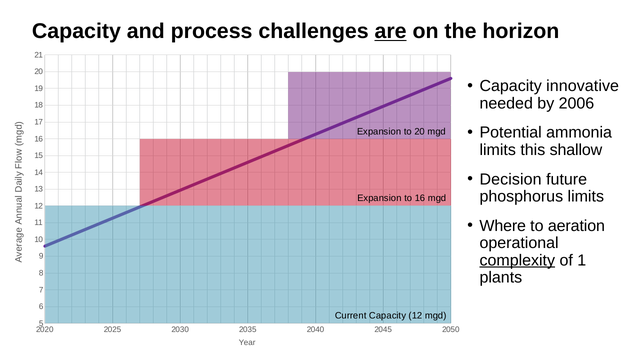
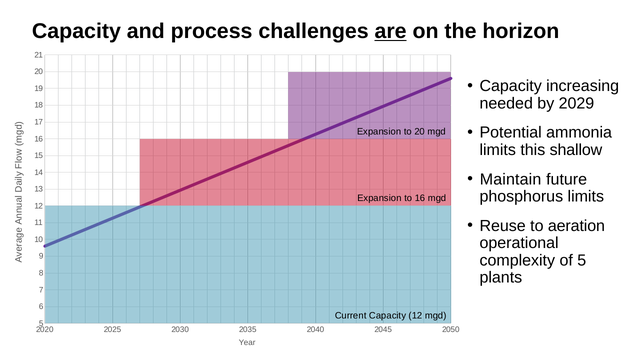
innovative: innovative -> increasing (583, 86)
2006: 2006 -> 2029 (576, 103)
Decision: Decision -> Maintain (511, 179)
Where: Where -> Reuse (503, 226)
complexity underline: present -> none (517, 260)
of 1: 1 -> 5 (582, 260)
